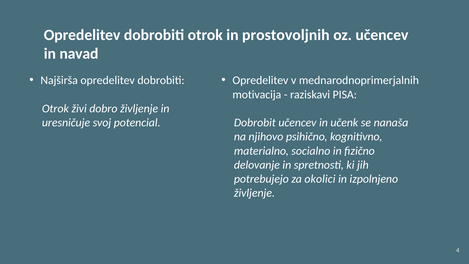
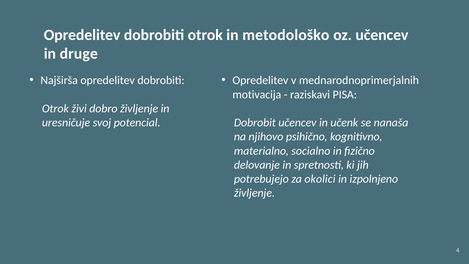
prostovoljnih: prostovoljnih -> metodološko (286, 35)
navad: navad -> druge (79, 54)
